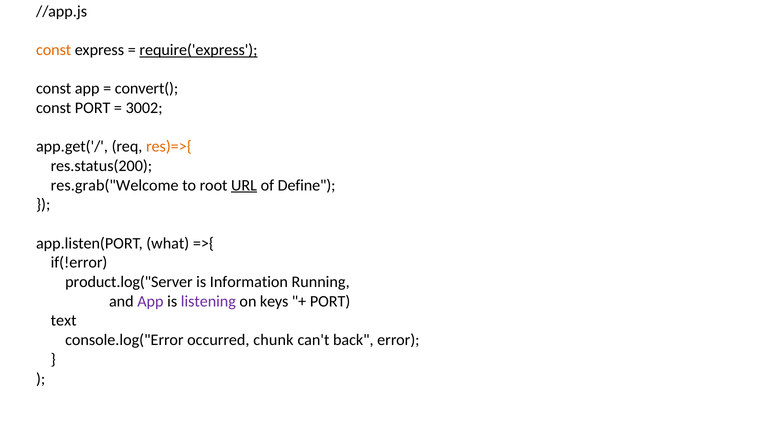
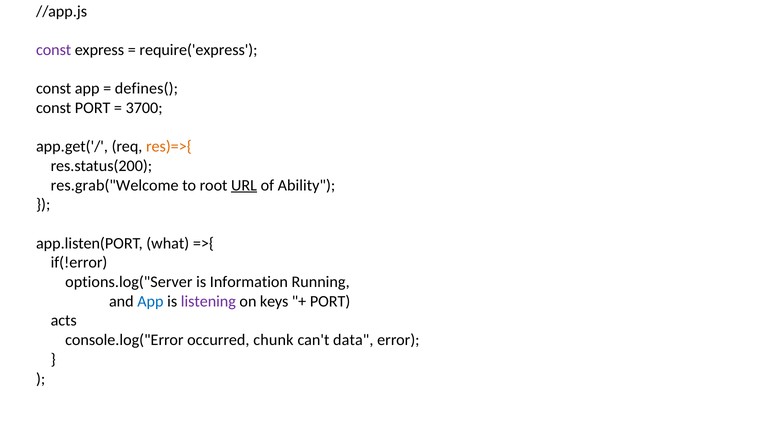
const colour: orange -> purple (54, 50)
require('express underline: present -> none (198, 50)
convert(: convert( -> defines( (146, 89)
3002: 3002 -> 3700 (144, 108)
Define: Define -> Ability (307, 185)
product.log("Server: product.log("Server -> options.log("Server (129, 282)
App colour: purple -> blue (150, 301)
text: text -> acts (64, 321)
back: back -> data (353, 340)
